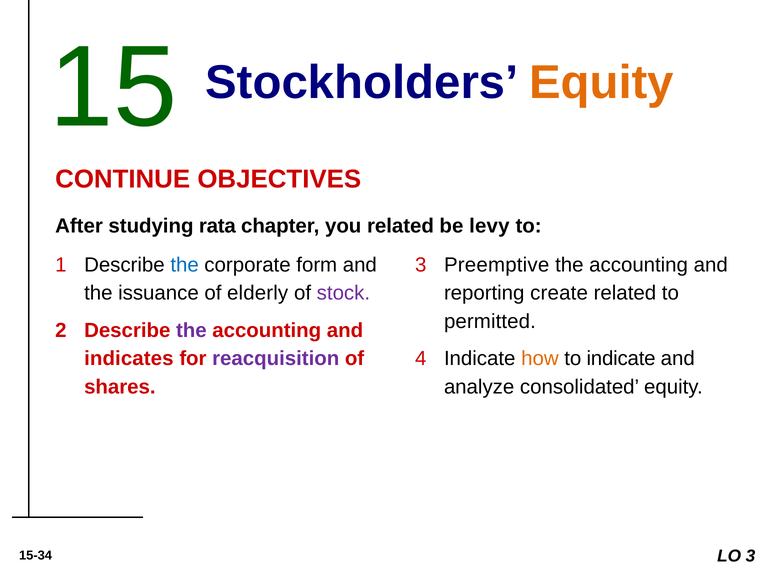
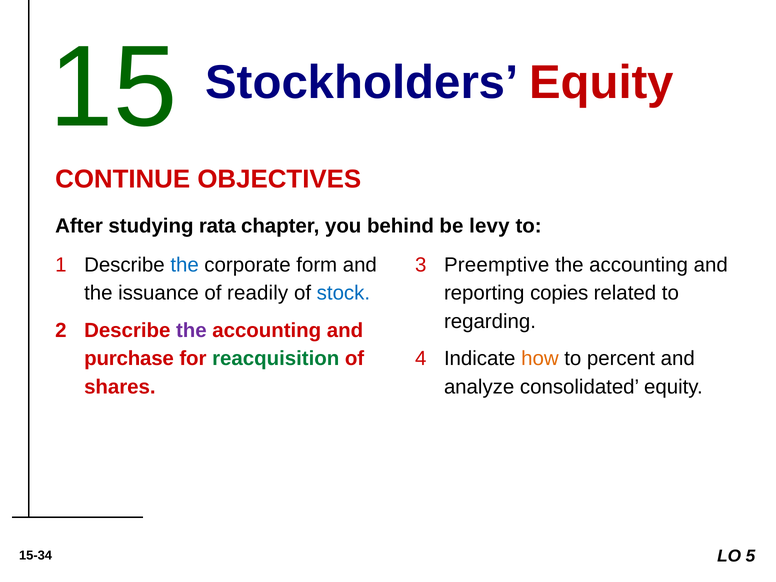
Equity colour: orange -> red (601, 83)
you related: related -> behind (400, 226)
elderly: elderly -> readily (258, 293)
stock colour: purple -> blue (343, 293)
create: create -> copies (559, 293)
permitted: permitted -> regarding (490, 321)
indicates: indicates -> purchase (129, 359)
reacquisition colour: purple -> green (276, 359)
to indicate: indicate -> percent (621, 359)
LO 3: 3 -> 5 (751, 556)
